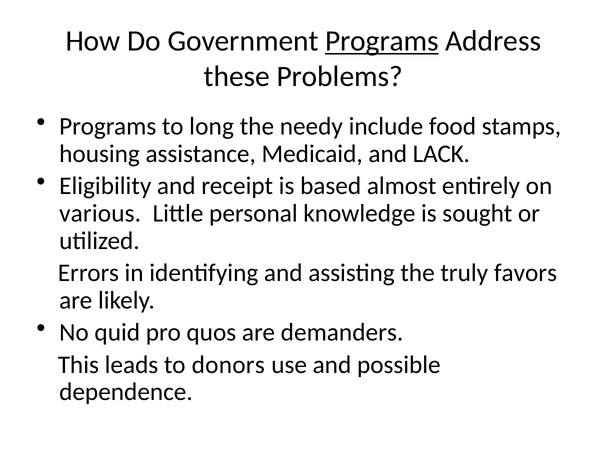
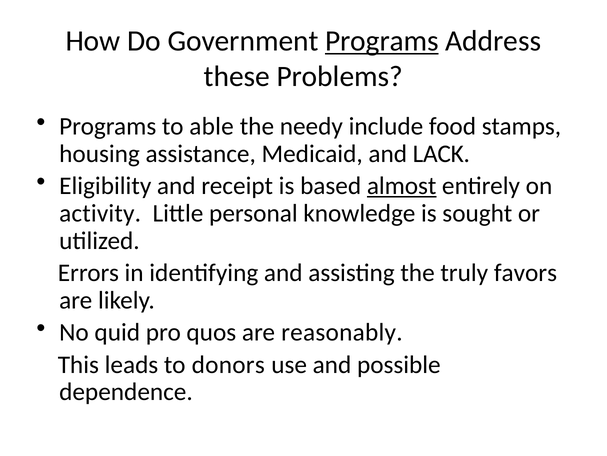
long: long -> able (212, 126)
almost underline: none -> present (402, 186)
various: various -> activity (100, 213)
demanders: demanders -> reasonably (342, 332)
